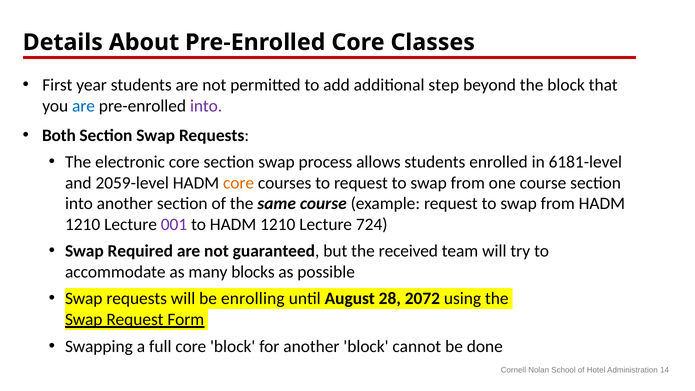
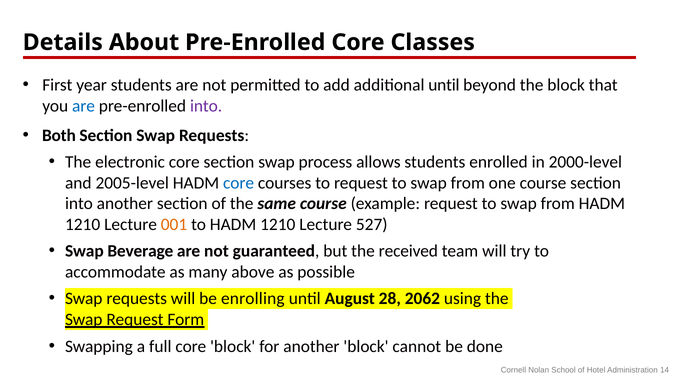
additional step: step -> until (444, 85)
6181-level: 6181-level -> 2000-level (585, 162)
2059-level: 2059-level -> 2005-level (132, 183)
core colour: orange -> blue (239, 183)
001 colour: purple -> orange (174, 225)
724: 724 -> 527 (372, 225)
Required: Required -> Beverage (140, 251)
blocks: blocks -> above (253, 272)
2072: 2072 -> 2062 (422, 299)
